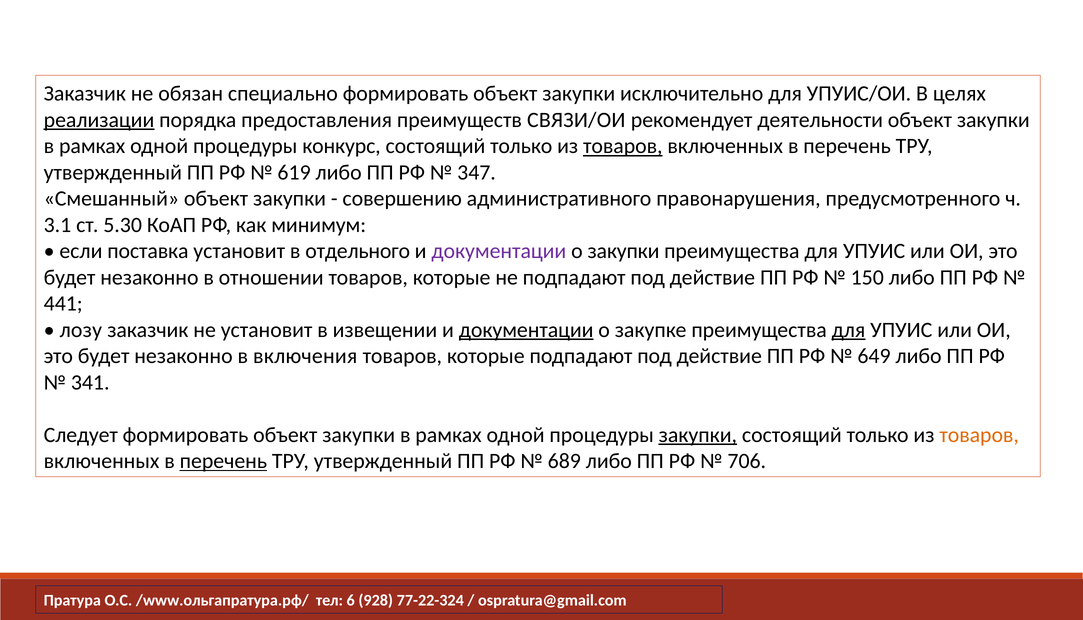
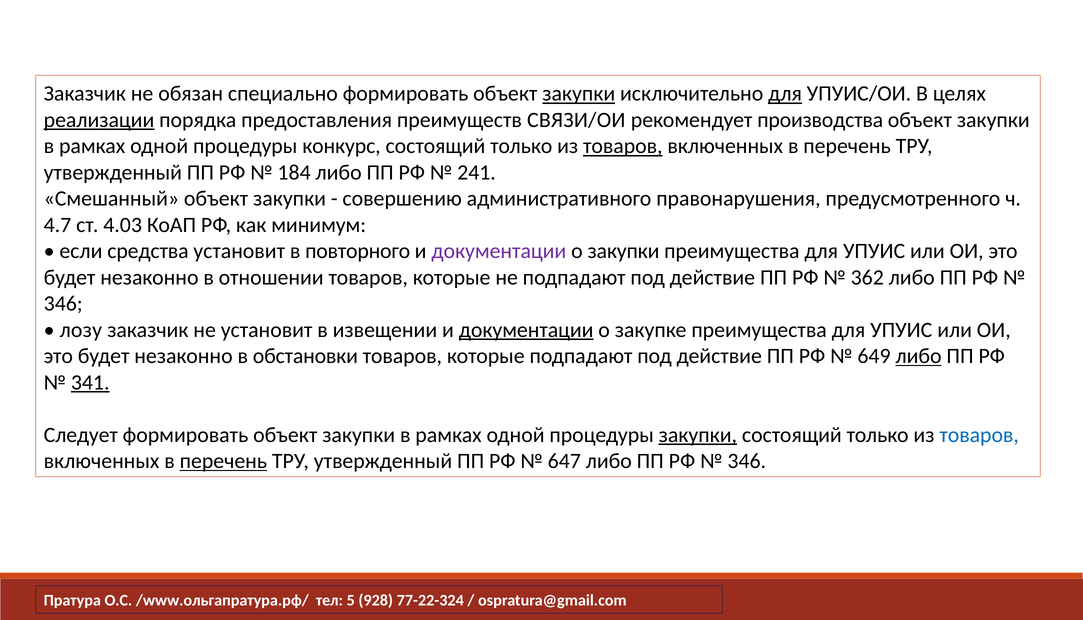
закупки underline: none -> present (579, 94)
для underline: none -> present (785, 94)
деятельности: деятельности -> производства (820, 120)
619: 619 -> 184 (294, 172)
347: 347 -> 241 (477, 172)
3.1: 3.1 -> 4.7 (57, 225)
5.30: 5.30 -> 4.03 (123, 225)
поставка: поставка -> средства (148, 251)
отдельного: отдельного -> повторного (358, 251)
150: 150 -> 362 (867, 277)
441: 441 -> 346 (63, 304)
для underline: present -> none (848, 330)
включения: включения -> обстановки (305, 356)
либо underline: none -> present (919, 356)
341 underline: none -> present (90, 382)
товаров colour: orange -> blue (979, 435)
689: 689 -> 647 (564, 461)
706: 706 -> 346 (747, 461)
6: 6 -> 5 (351, 600)
